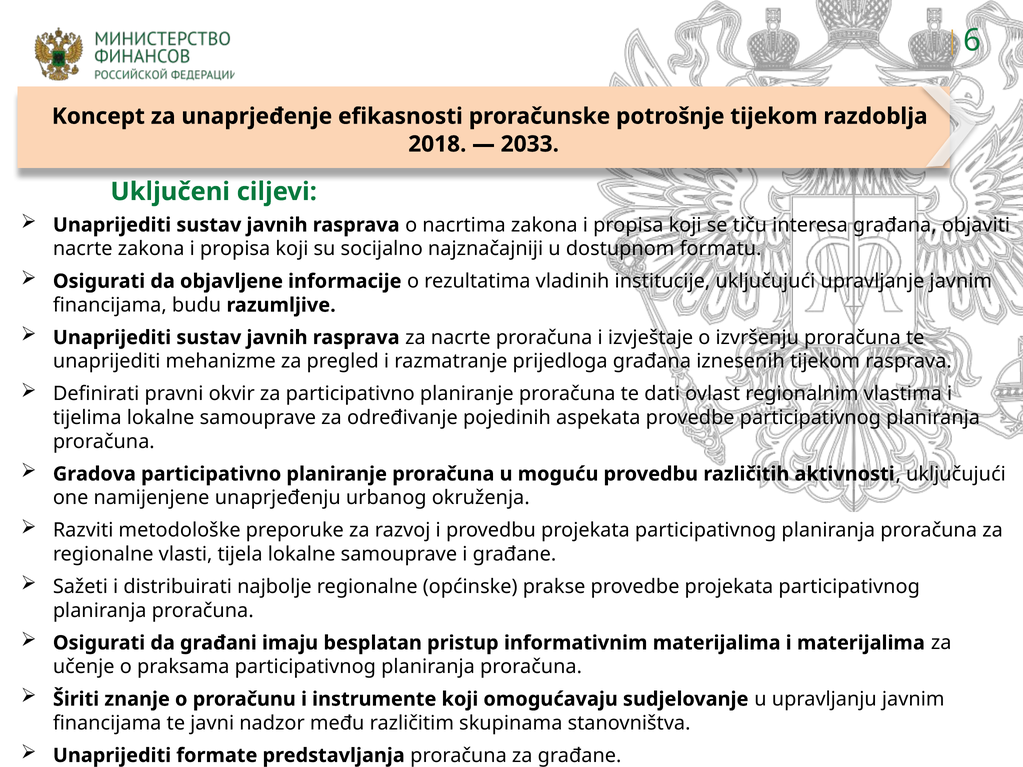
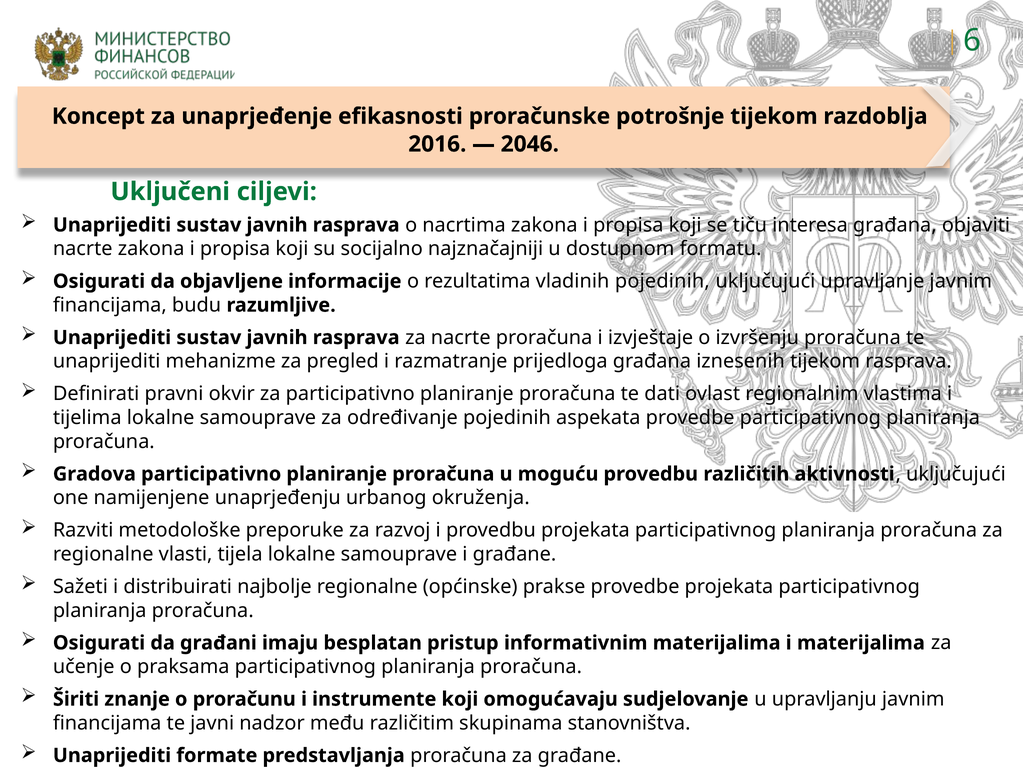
2018: 2018 -> 2016 (437, 144)
2033: 2033 -> 2046 (530, 144)
vladinih institucije: institucije -> pojedinih (662, 281)
